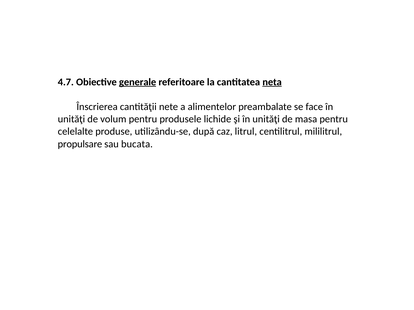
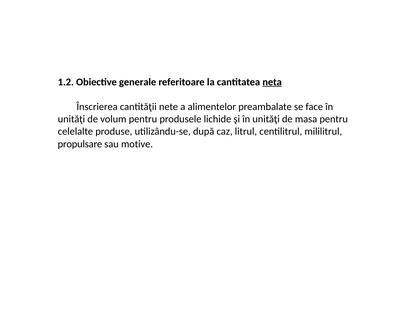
4.7: 4.7 -> 1.2 (66, 82)
generale underline: present -> none (138, 82)
bucata: bucata -> motive (137, 144)
